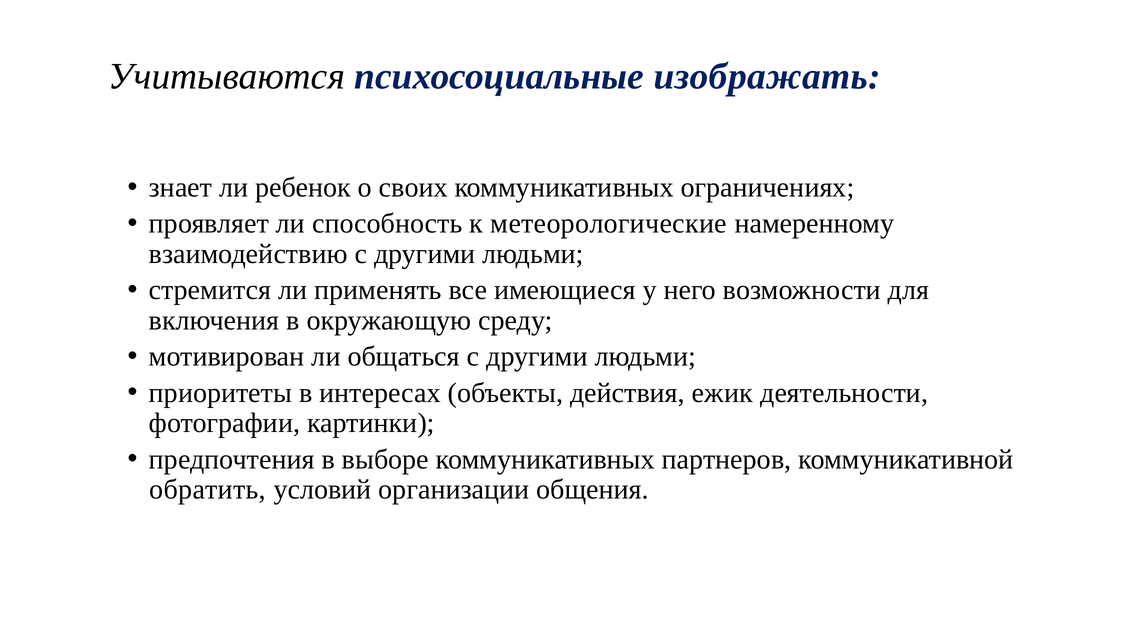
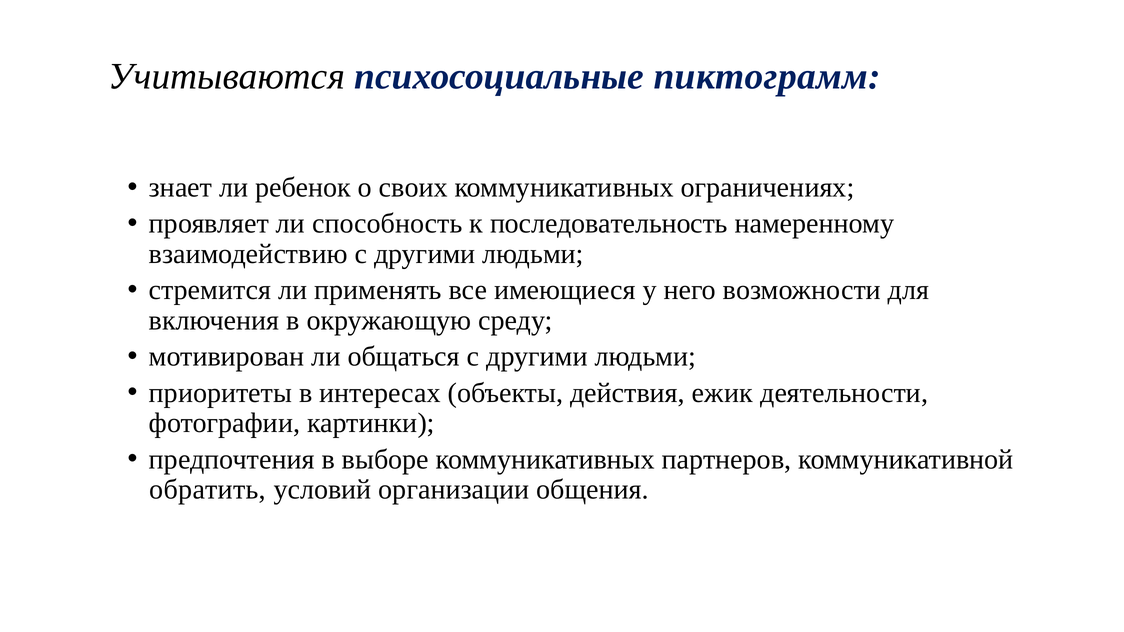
изображать: изображать -> пиктограмм (767, 77)
метеорологические: метеорологические -> последовательность (609, 224)
